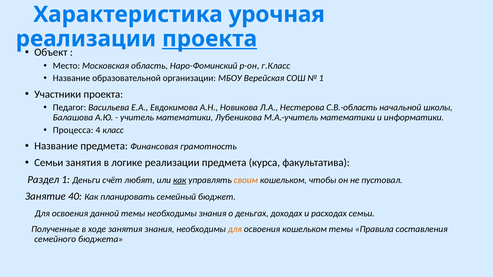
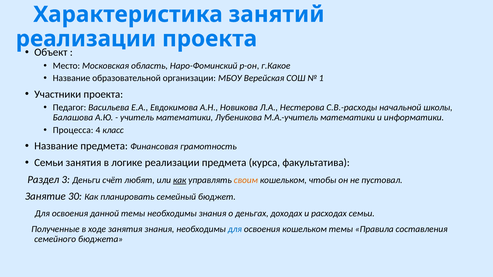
урочная: урочная -> занятий (277, 14)
проекта underline: present -> none (210, 39)
г.Класс: г.Класс -> г.Какое (276, 66)
С.В.-область: С.В.-область -> С.В.-расходы (352, 108)
Раздел 1: 1 -> 3 (66, 180)
40: 40 -> 30 (75, 197)
для colour: orange -> blue (235, 229)
